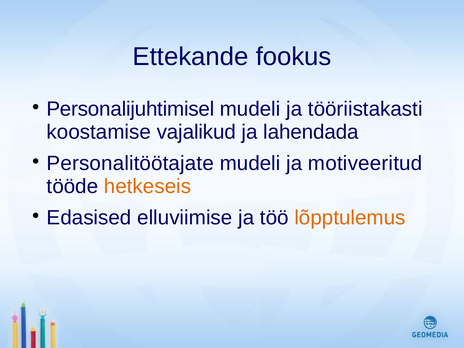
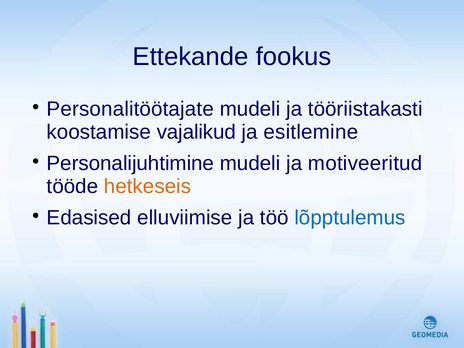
Personalijuhtimisel: Personalijuhtimisel -> Personalitöötajate (130, 109)
lahendada: lahendada -> esitlemine (311, 132)
Personalitöötajate: Personalitöötajate -> Personalijuhtimine (130, 163)
lõpptulemus colour: orange -> blue (350, 218)
